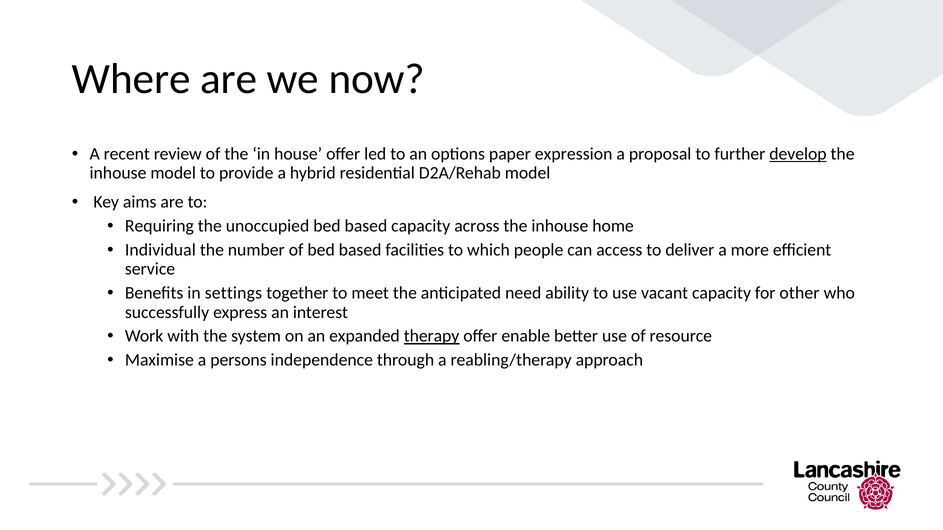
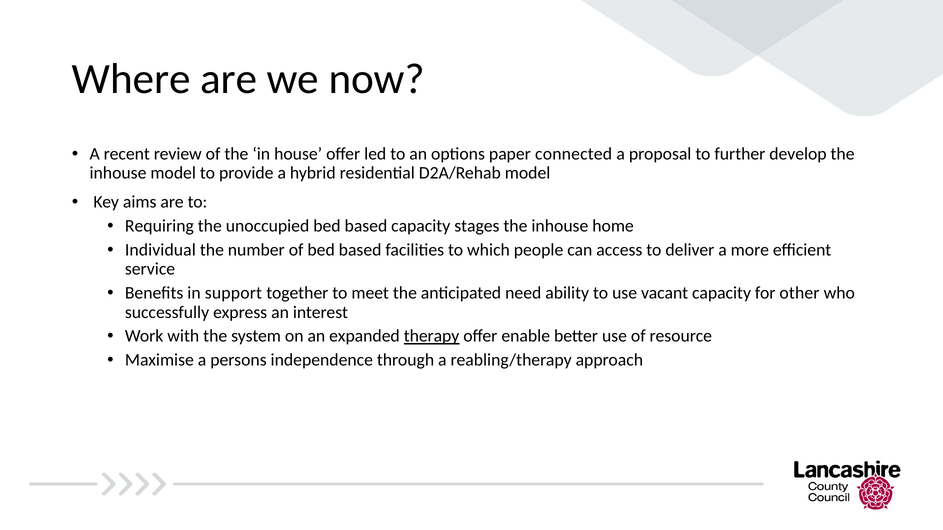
expression: expression -> connected (574, 154)
develop underline: present -> none (798, 154)
across: across -> stages (477, 226)
settings: settings -> support (233, 293)
